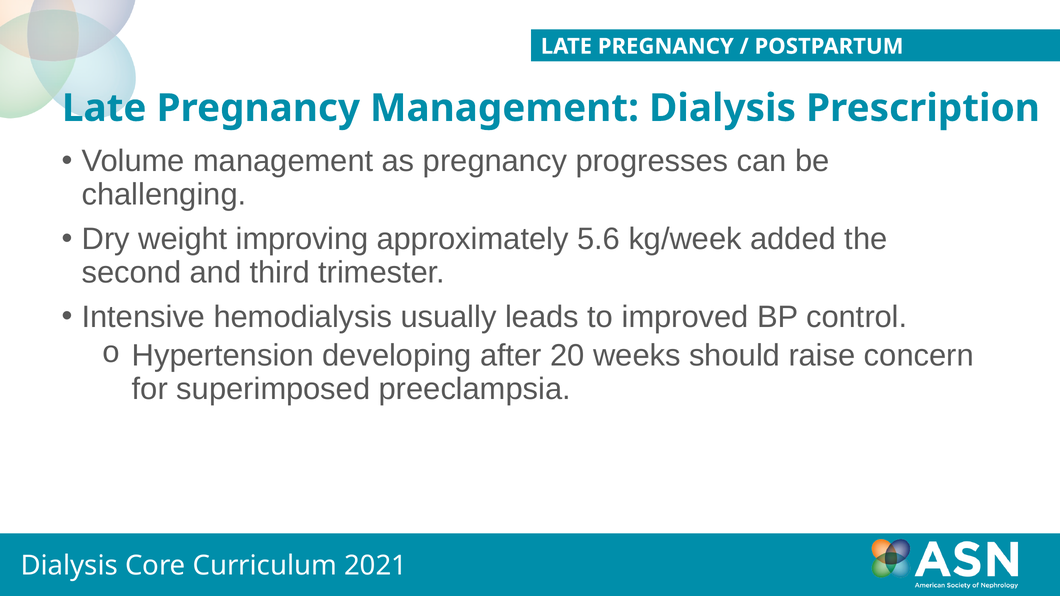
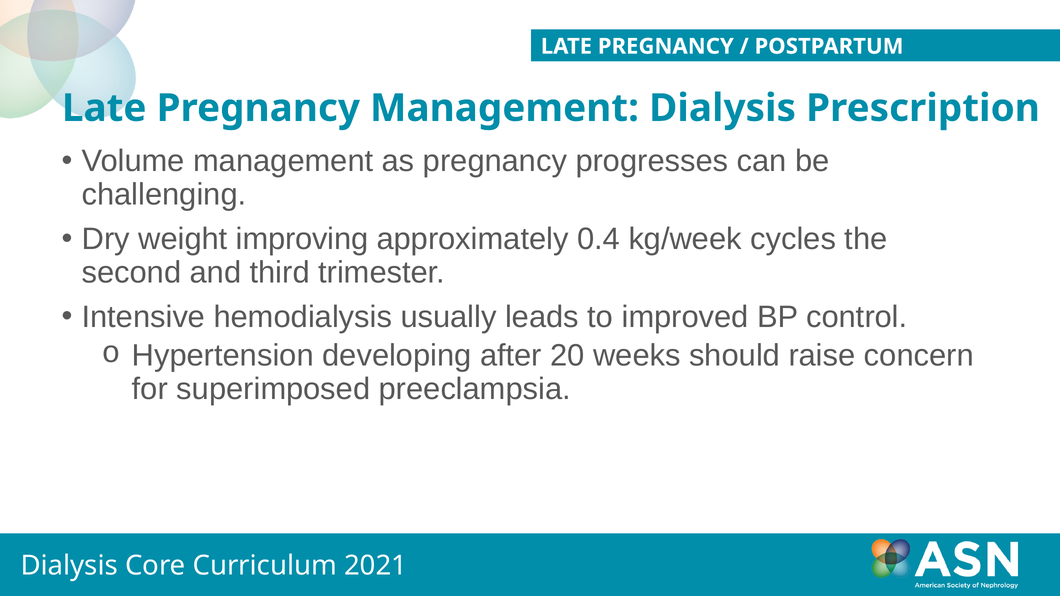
5.6: 5.6 -> 0.4 (599, 239)
added: added -> cycles (793, 239)
